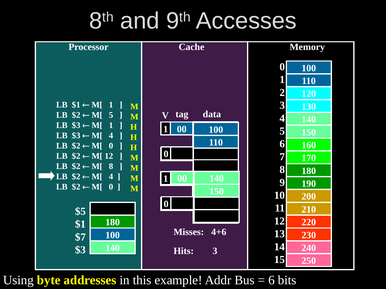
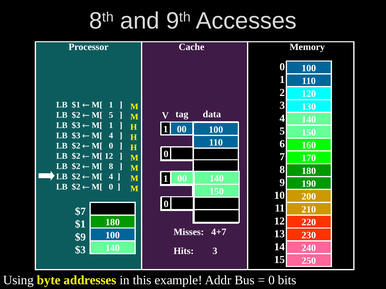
$5: $5 -> $7 (80, 212)
4+6: 4+6 -> 4+7 (219, 232)
$7: $7 -> $9 (80, 237)
6: 6 -> 0 (272, 281)
